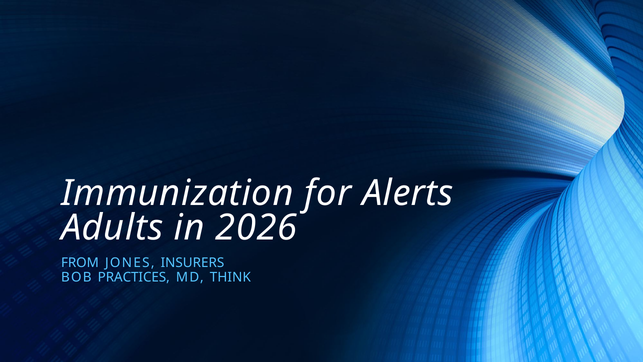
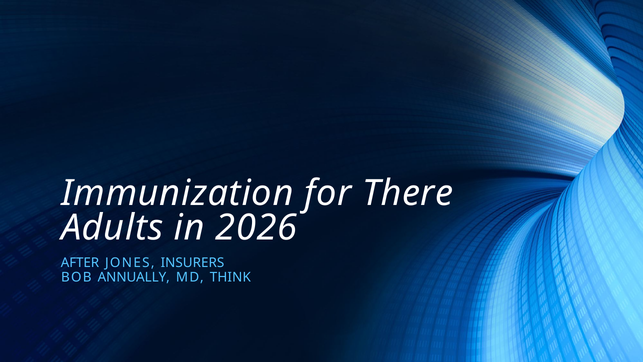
Alerts: Alerts -> There (408, 193)
FROM: FROM -> AFTER (80, 263)
PRACTICES: PRACTICES -> ANNUALLY (134, 277)
